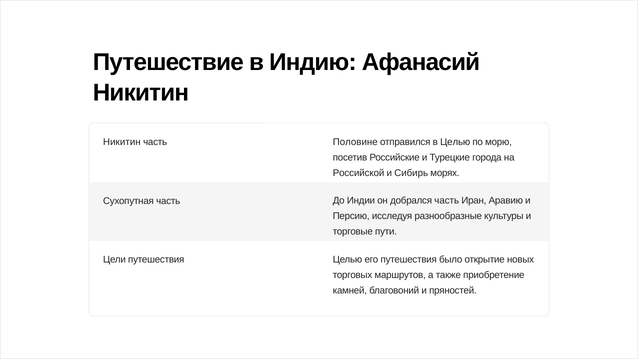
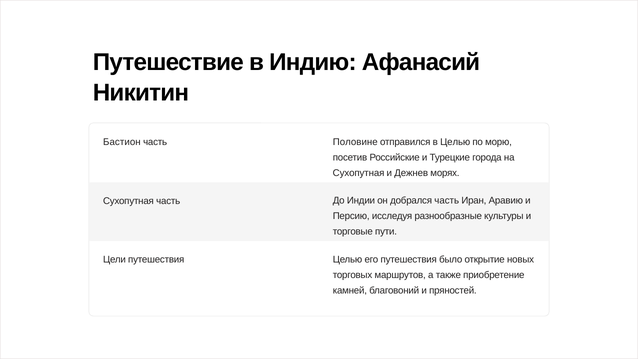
Никитин: Никитин -> Бастион (122, 142)
Российской: Российской -> Сухопутная (359, 173)
Сибирь: Сибирь -> Дежнев (411, 173)
